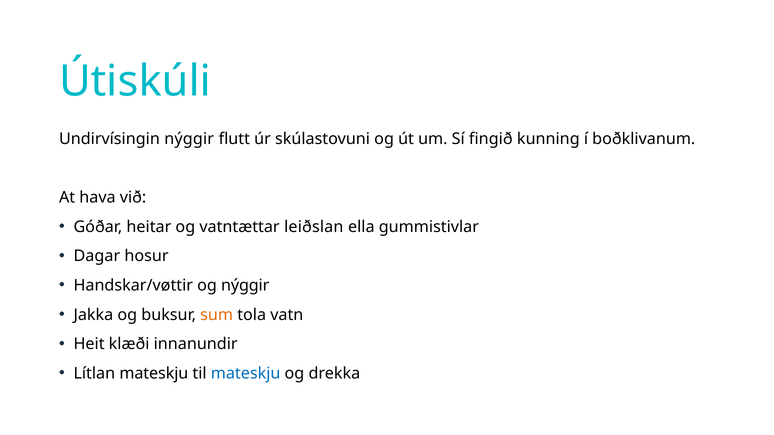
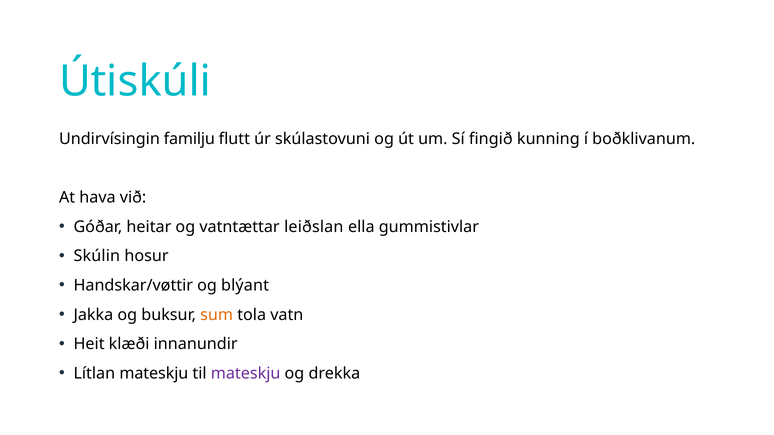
Undirvísingin nýggir: nýggir -> familju (189, 139)
Dagar: Dagar -> Skúlin (97, 256)
og nýggir: nýggir -> blýant (245, 286)
mateskju colour: blue -> purple (246, 374)
